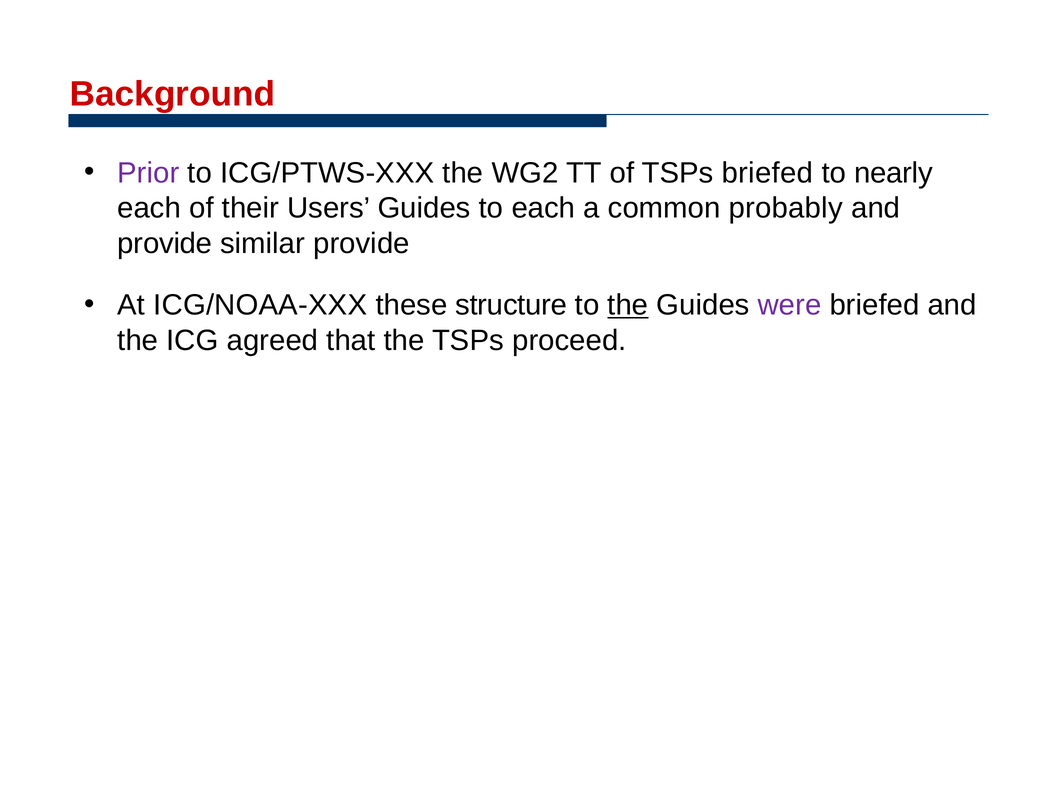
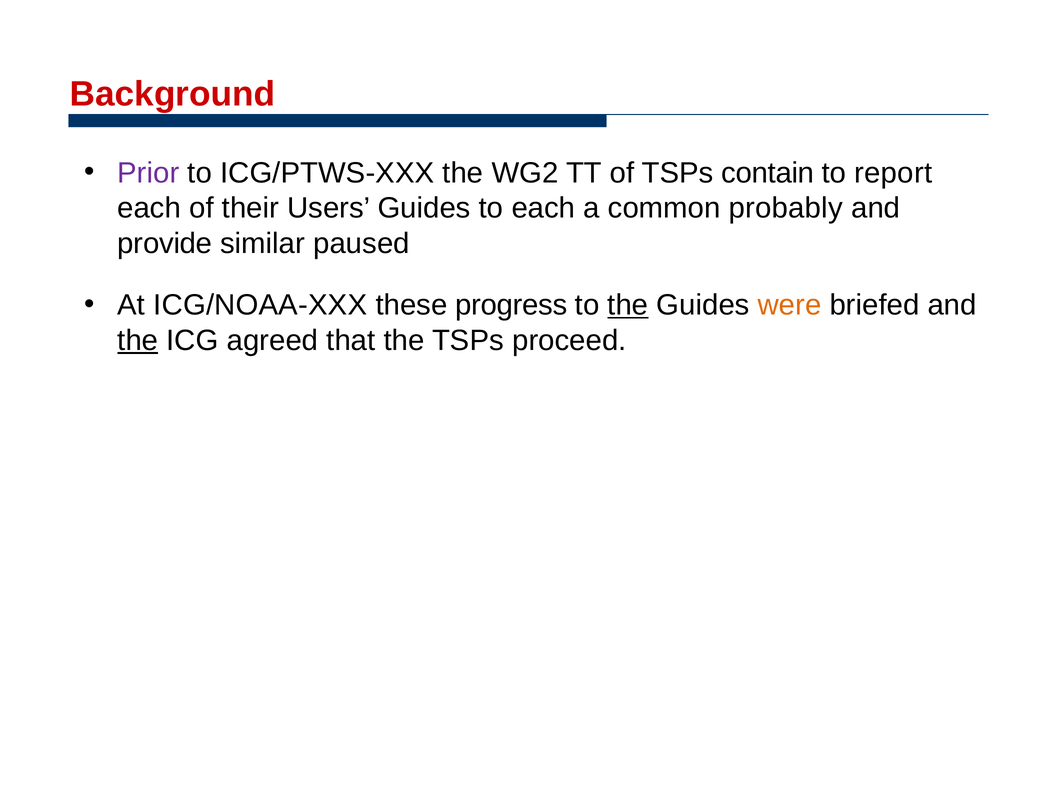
TSPs briefed: briefed -> contain (768, 173)
nearly: nearly -> report (893, 173)
similar provide: provide -> paused (361, 243)
structure: structure -> progress (511, 305)
were colour: purple -> orange (790, 305)
the underline: none -> present (138, 340)
